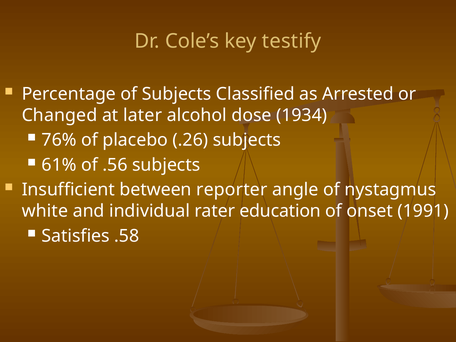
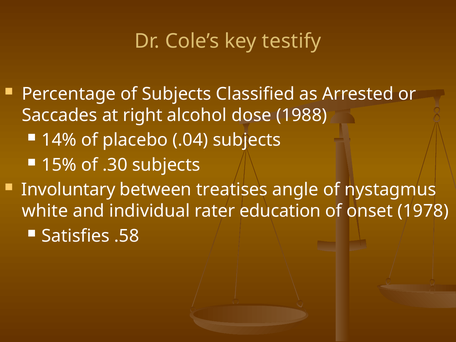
Changed: Changed -> Saccades (60, 115)
later: later -> right (143, 115)
1934: 1934 -> 1988 (302, 115)
76%: 76% -> 14% (59, 140)
.26: .26 -> .04 (190, 140)
61%: 61% -> 15% (59, 165)
.56: .56 -> .30 (115, 165)
Insufficient: Insufficient -> Involuntary (68, 190)
reporter: reporter -> treatises (232, 190)
1991: 1991 -> 1978 (423, 211)
